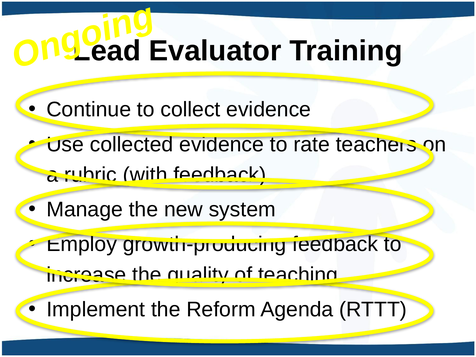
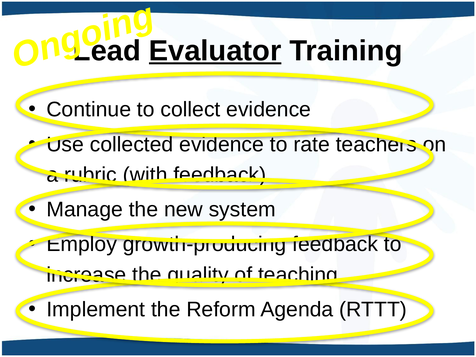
Evaluator underline: none -> present (215, 51)
